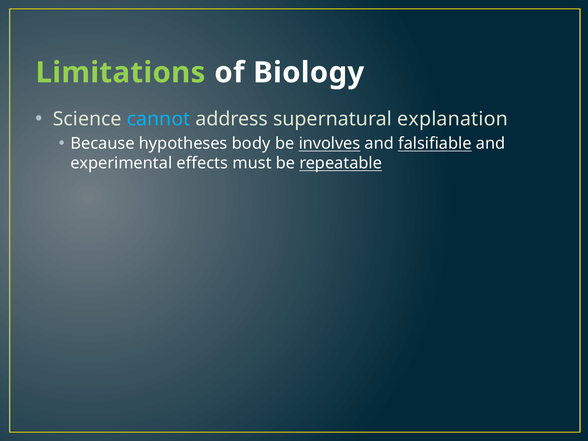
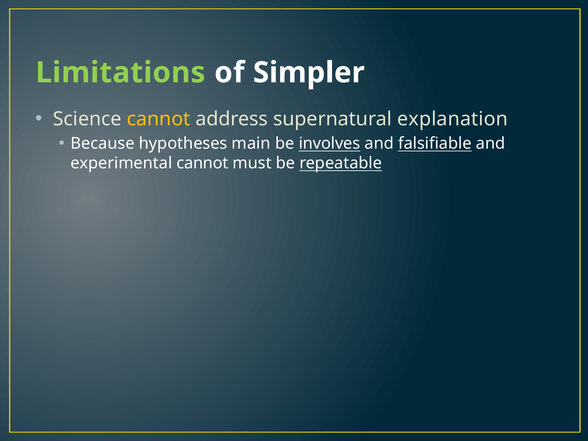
Biology: Biology -> Simpler (309, 73)
cannot colour: light blue -> yellow (159, 119)
body: body -> main (251, 144)
experimental effects: effects -> cannot (202, 163)
